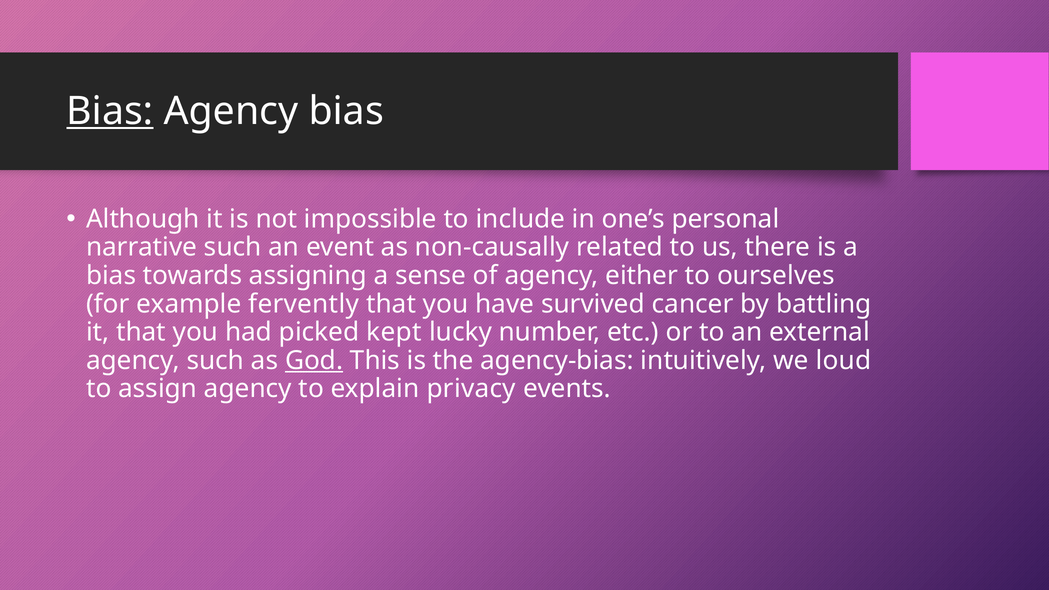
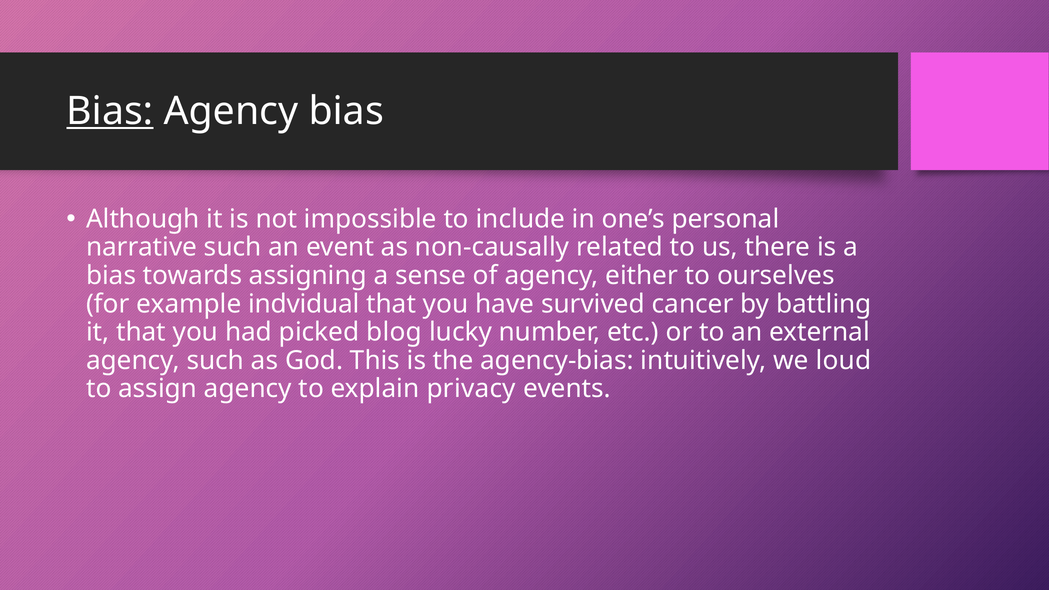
fervently: fervently -> indvidual (304, 304)
kept: kept -> blog (394, 332)
God underline: present -> none (314, 361)
